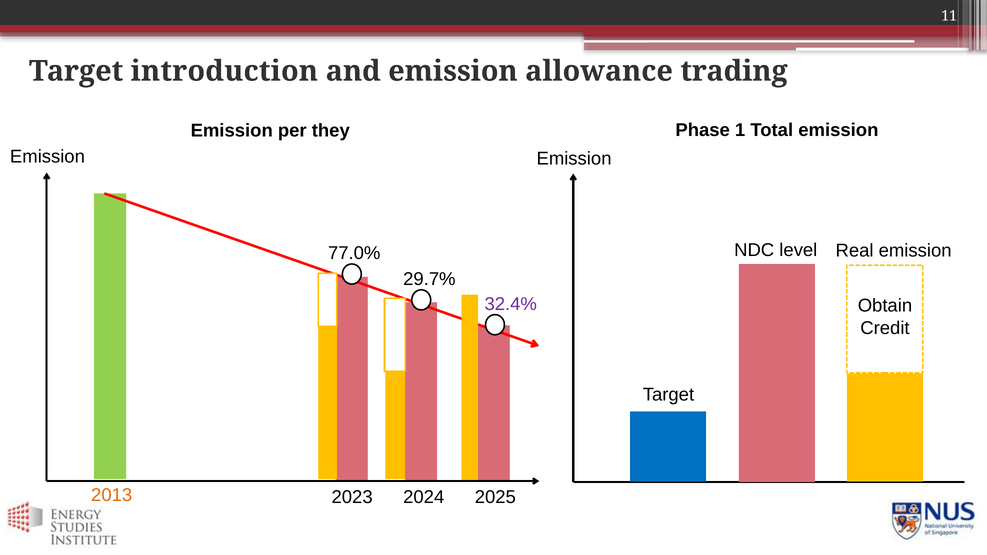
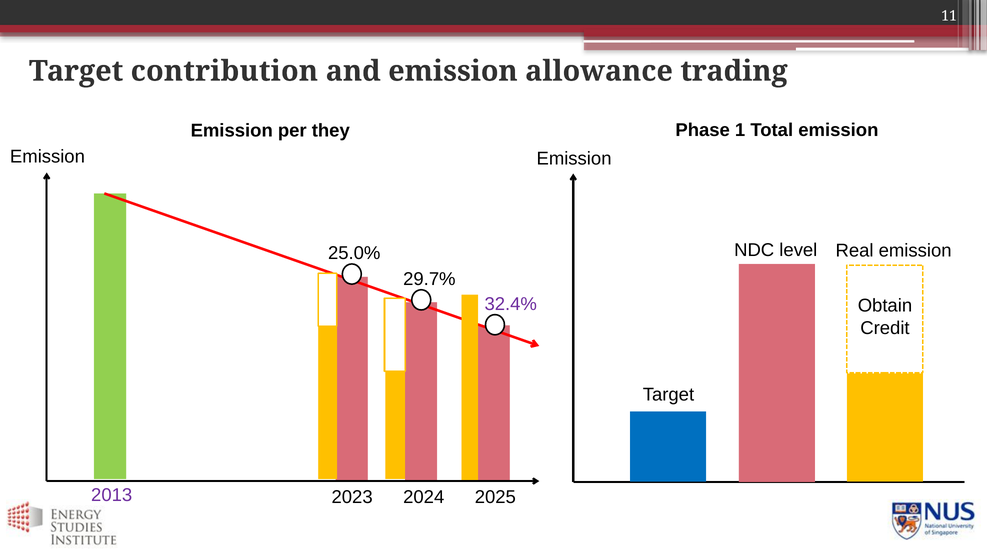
introduction: introduction -> contribution (224, 71)
77.0%: 77.0% -> 25.0% (354, 253)
2013 colour: orange -> purple (112, 495)
